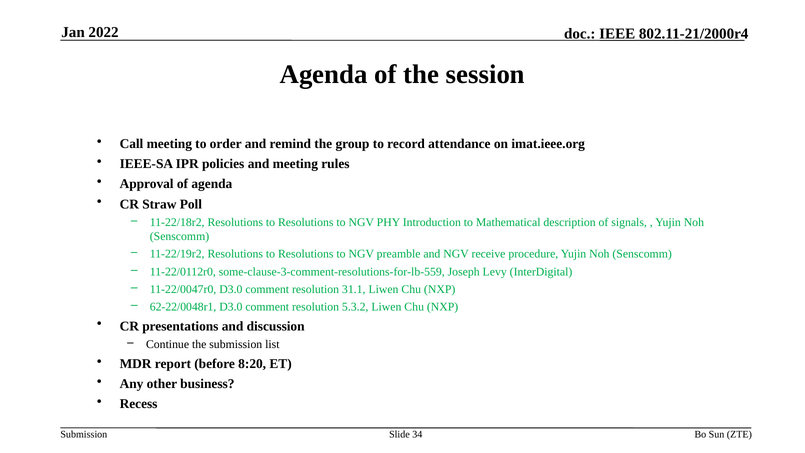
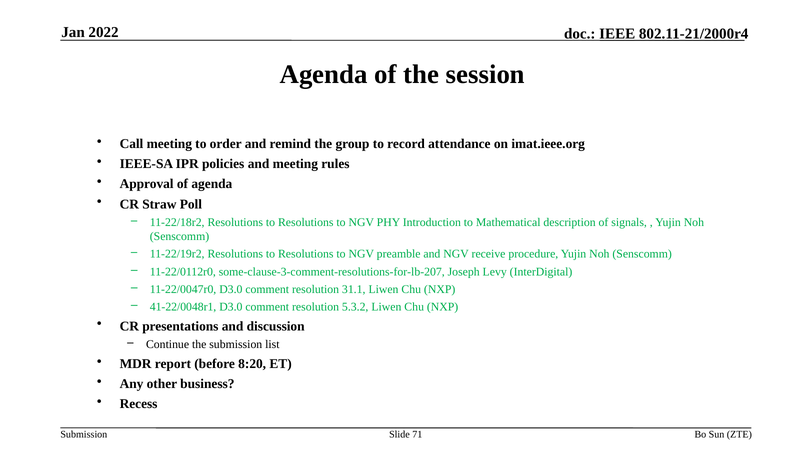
some-clause-3-comment-resolutions-for-lb-559: some-clause-3-comment-resolutions-for-lb-559 -> some-clause-3-comment-resolutions-for-lb-207 (332, 272)
62-22/0048r1: 62-22/0048r1 -> 41-22/0048r1 (183, 307)
34: 34 -> 71 (417, 434)
